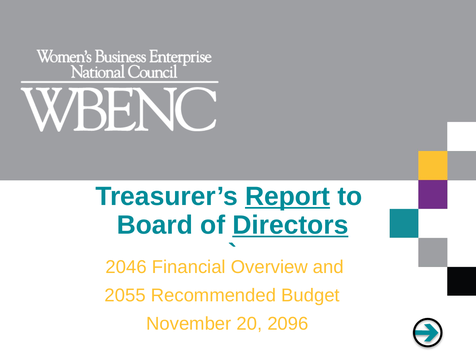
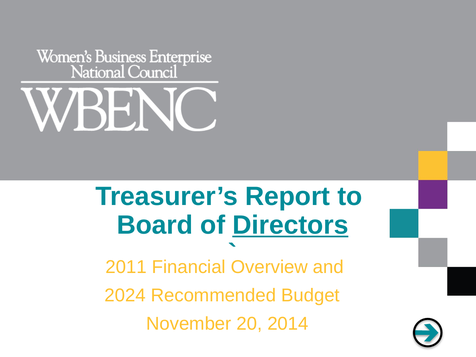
Report underline: present -> none (288, 196)
2046: 2046 -> 2011 (126, 267)
2055: 2055 -> 2024 (125, 296)
2096: 2096 -> 2014 (288, 324)
